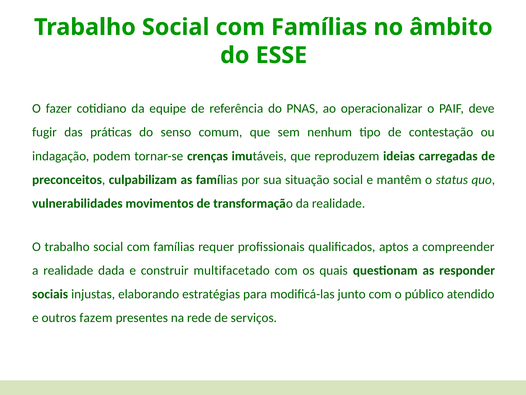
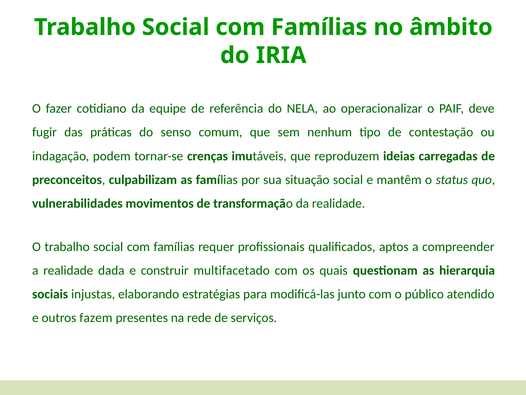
ESSE: ESSE -> IRIA (281, 55)
PNAS: PNAS -> NELA (302, 108)
responder: responder -> hierarquia (467, 270)
